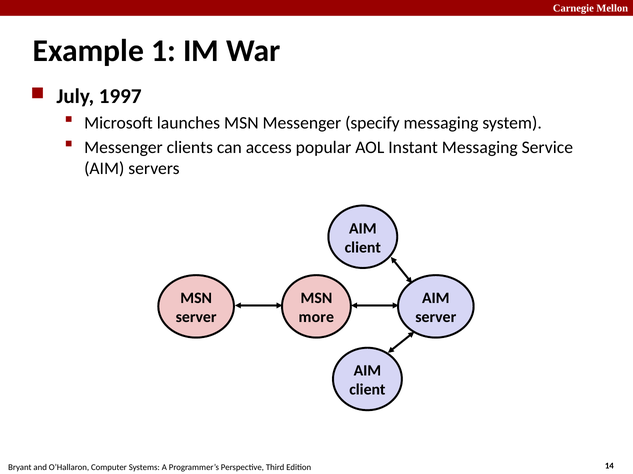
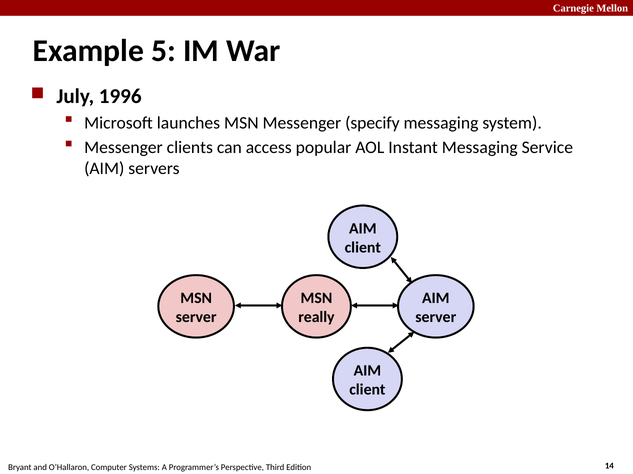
1: 1 -> 5 (164, 51)
1997: 1997 -> 1996 (120, 96)
more: more -> really (316, 317)
